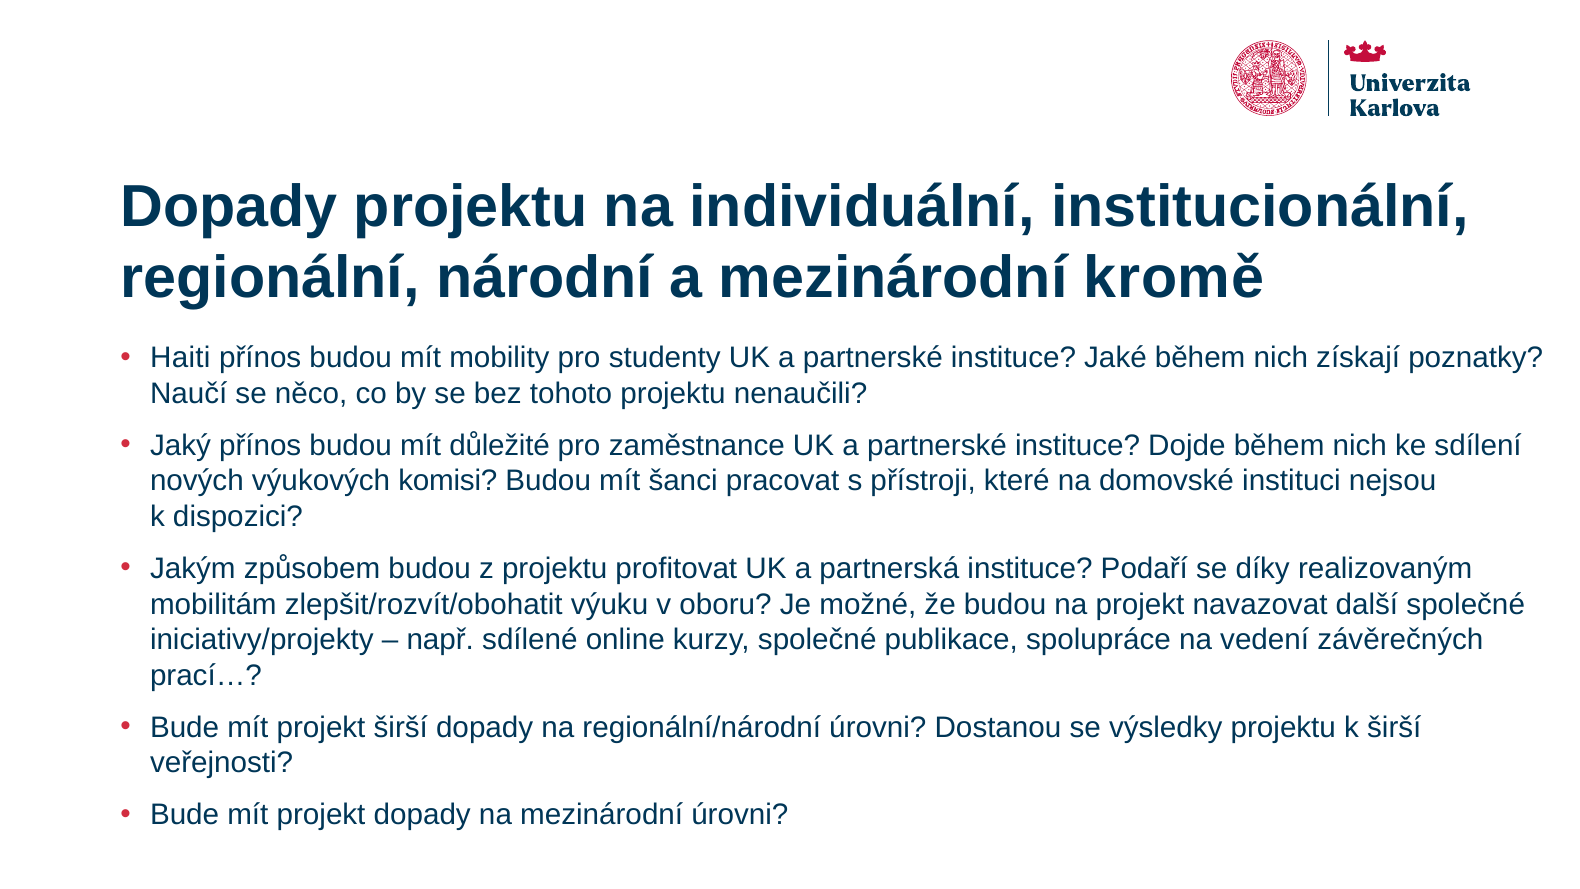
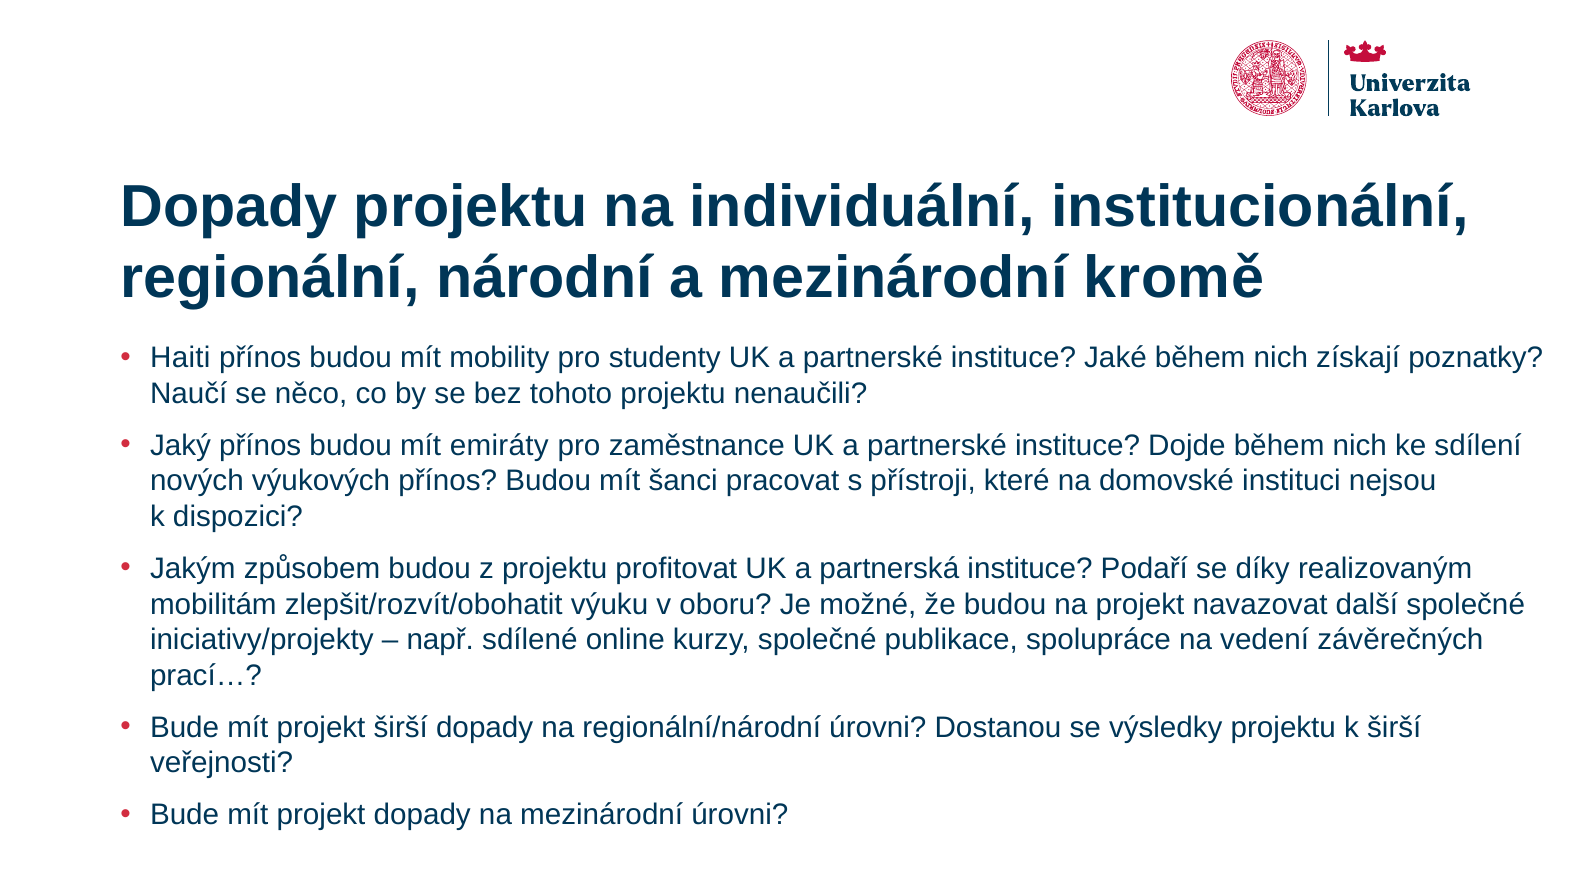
důležité: důležité -> emiráty (499, 445)
výukových komisi: komisi -> přínos (448, 481)
